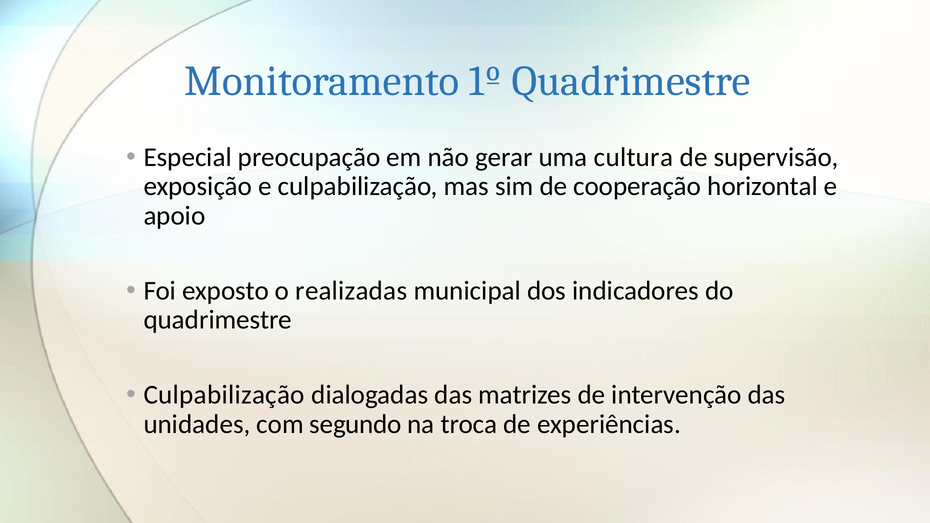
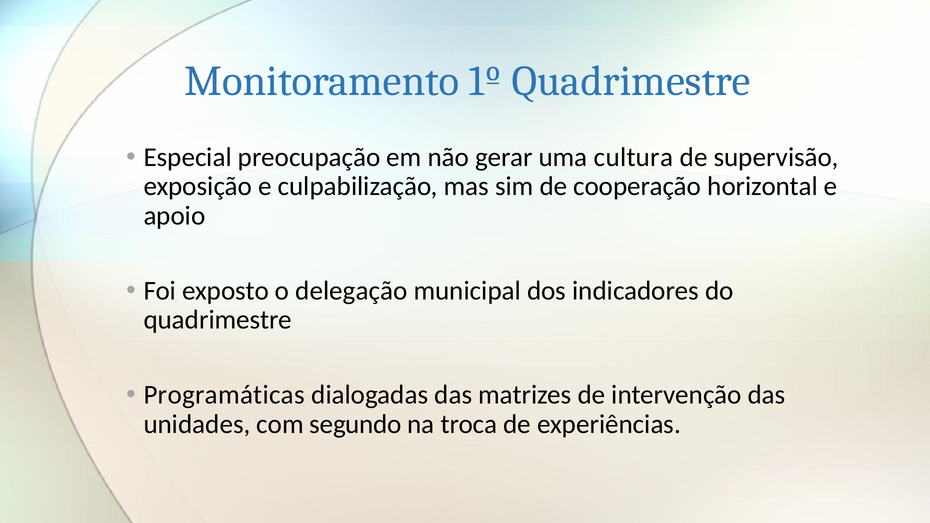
realizadas: realizadas -> delegação (351, 291)
Culpabilização: Culpabilização -> Programáticas (224, 395)
